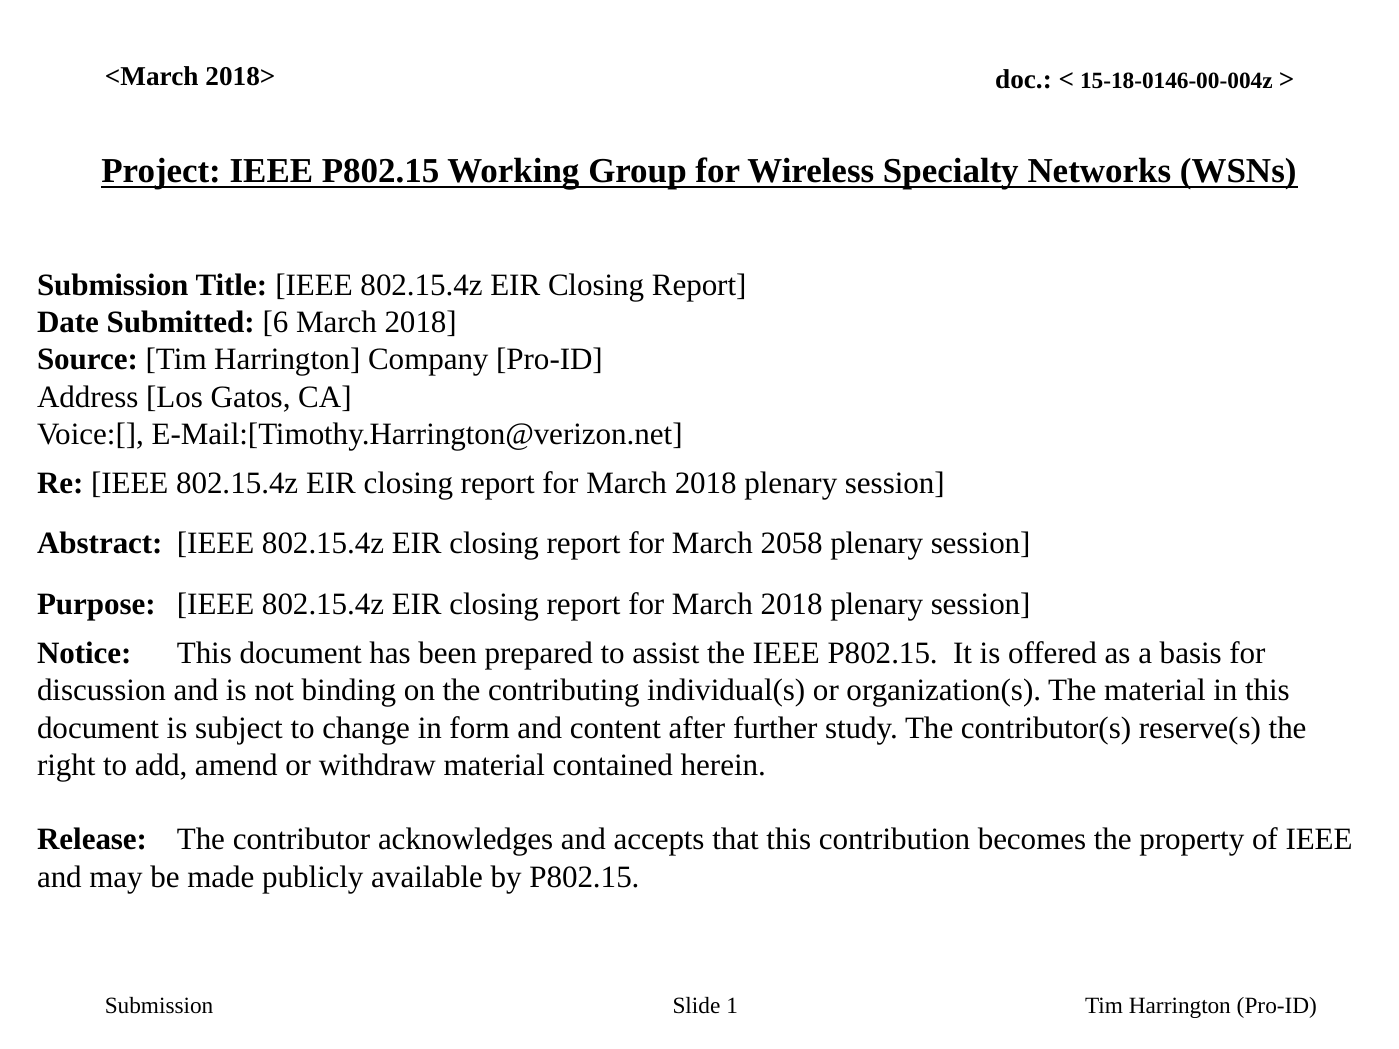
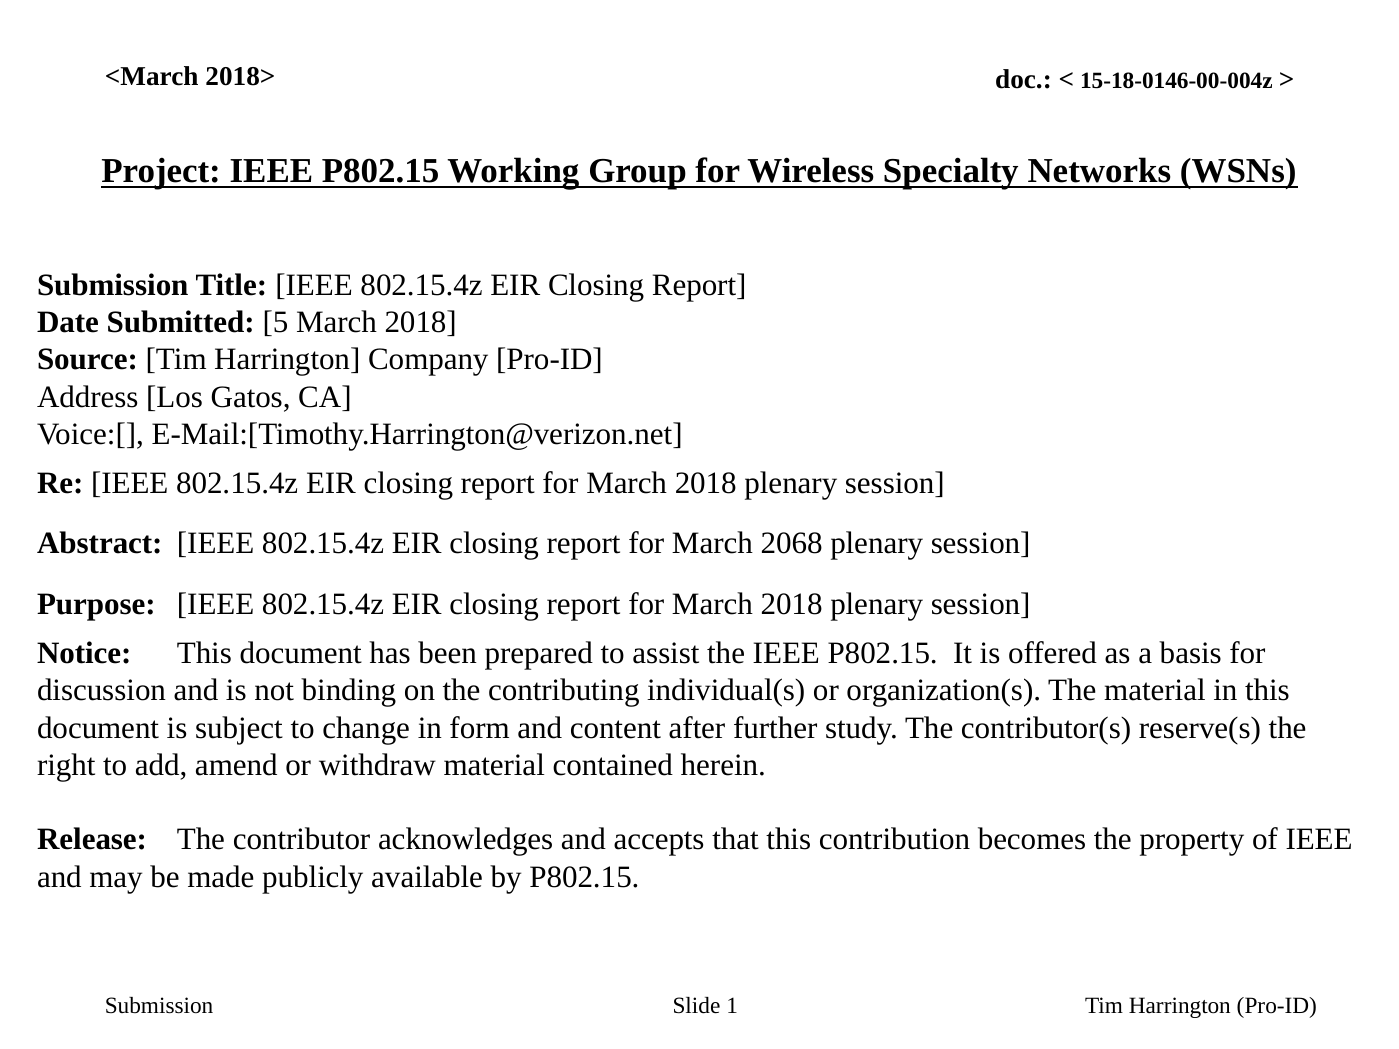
6: 6 -> 5 (275, 322)
2058: 2058 -> 2068 (792, 544)
